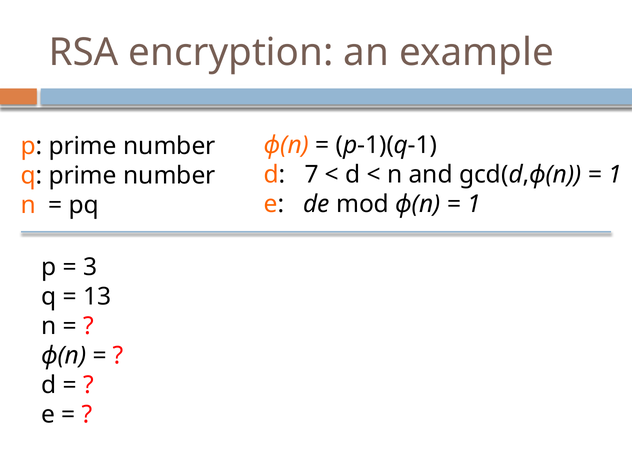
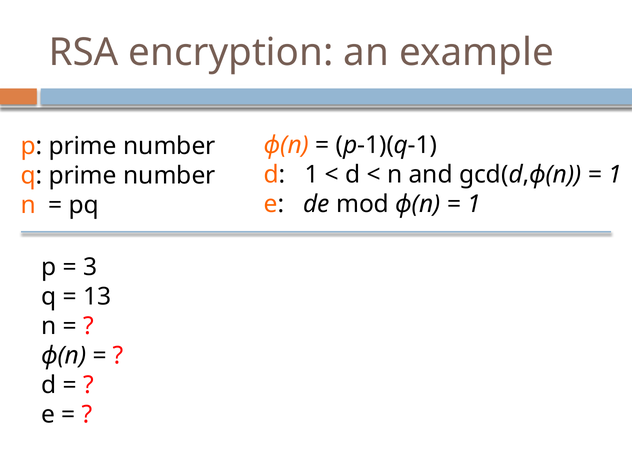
d 7: 7 -> 1 (312, 175)
